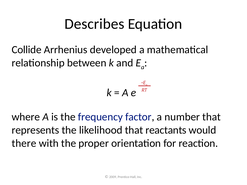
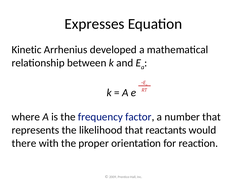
Describes: Describes -> Expresses (95, 24)
Collide: Collide -> Kinetic (27, 50)
